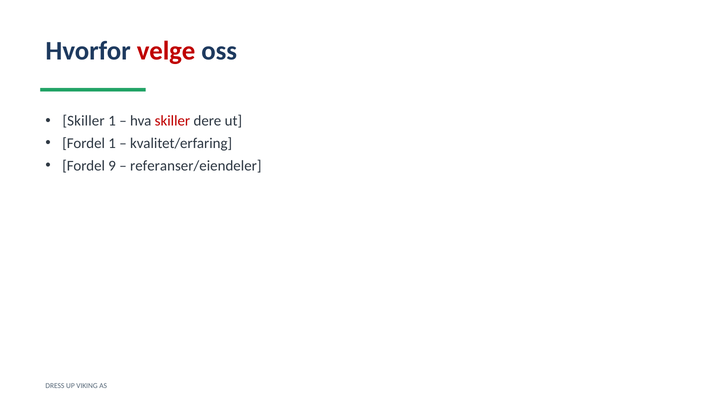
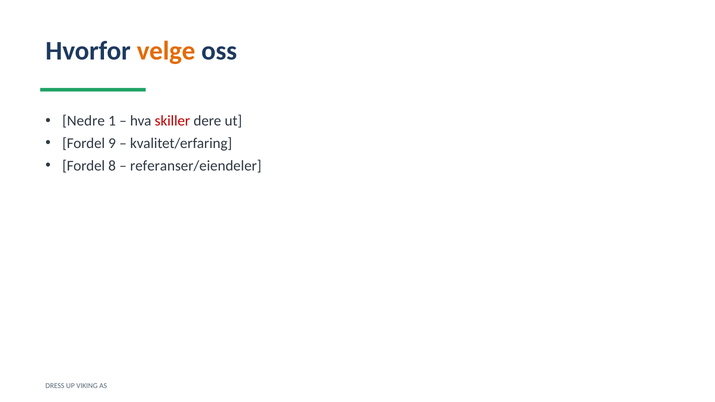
velge colour: red -> orange (166, 51)
Skiller: Skiller -> Nedre (84, 121)
Fordel 1: 1 -> 9 (112, 143)
9: 9 -> 8 (112, 166)
